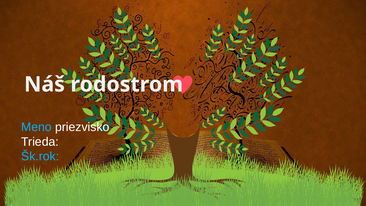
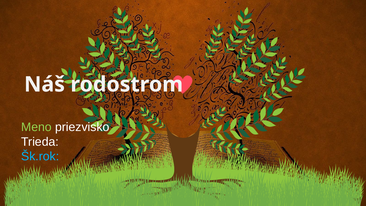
Meno colour: light blue -> light green (36, 127)
